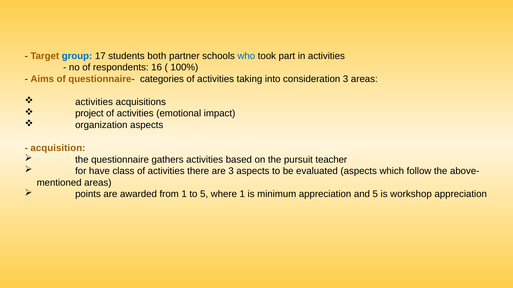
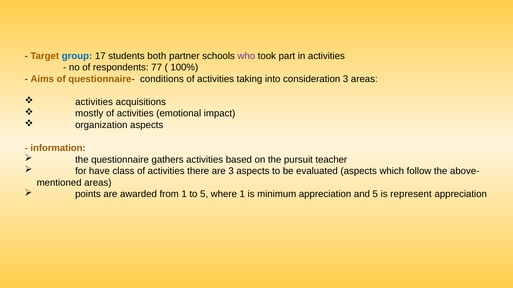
who colour: blue -> purple (246, 56)
16: 16 -> 77 (157, 68)
categories: categories -> conditions (162, 79)
project: project -> mostly (89, 114)
acquisition: acquisition -> information (58, 148)
workshop: workshop -> represent (411, 194)
